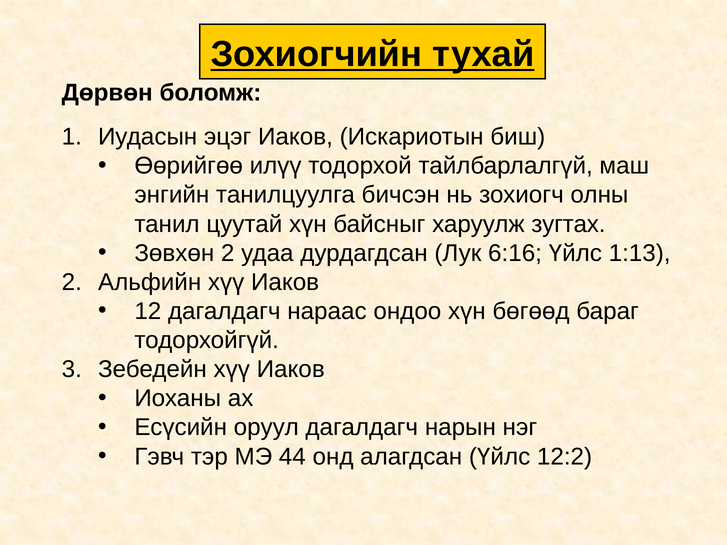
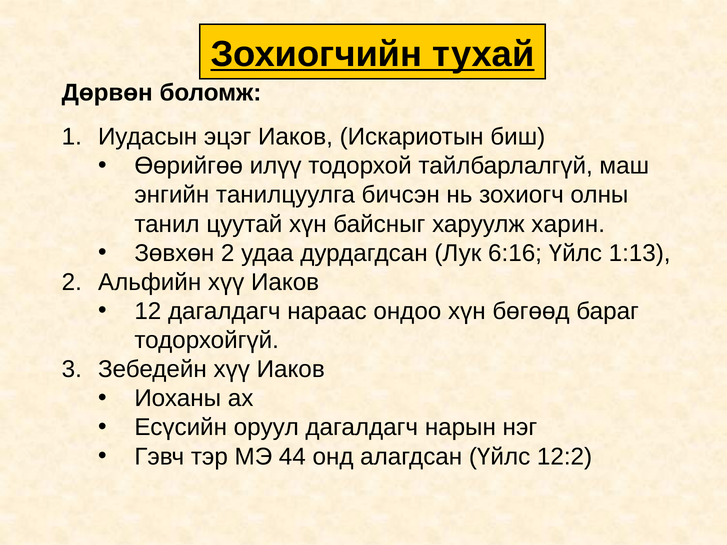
зугтах: зугтах -> харин (568, 224)
